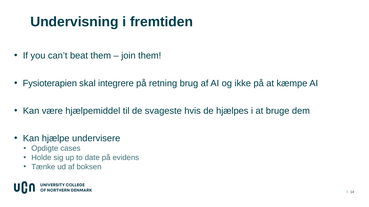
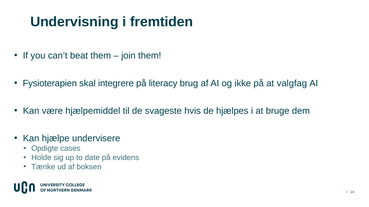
retning: retning -> literacy (163, 83)
kæmpe: kæmpe -> valgfag (292, 83)
